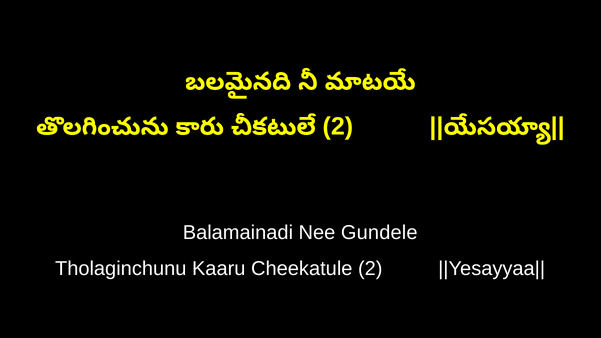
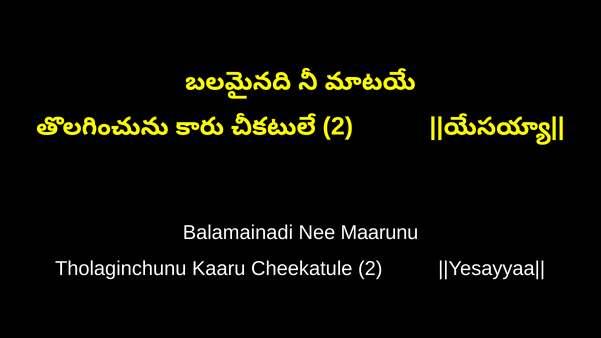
Gundele: Gundele -> Maarunu (379, 233)
